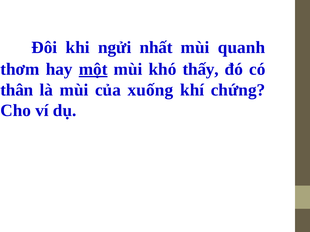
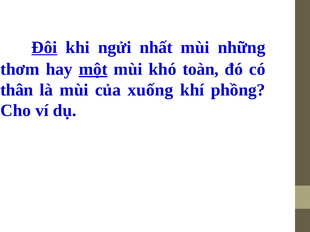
Đôi underline: none -> present (44, 48)
quanh: quanh -> những (242, 48)
thấy: thấy -> toàn (201, 69)
chứng: chứng -> phồng (238, 90)
